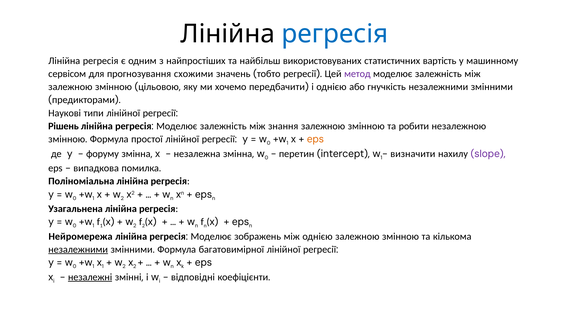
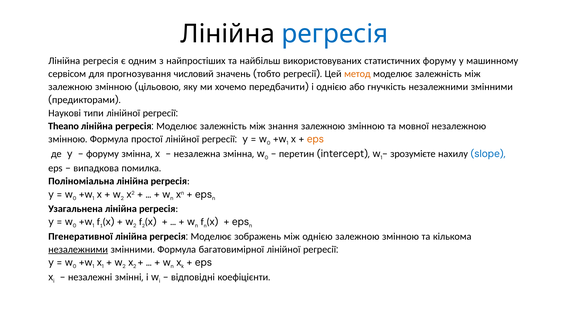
статистичних вартість: вартість -> форуму (440, 61)
схожими: схожими -> числовий (194, 74)
метод colour: purple -> orange (357, 74)
Рішень: Рішень -> Theano (64, 126)
робити: робити -> мовної (414, 126)
визначити: визначити -> зрозумієте (413, 154)
slope colour: purple -> blue (488, 154)
Нейромережа: Нейромережа -> Пгенеративної (81, 236)
незалежні underline: present -> none (90, 277)
